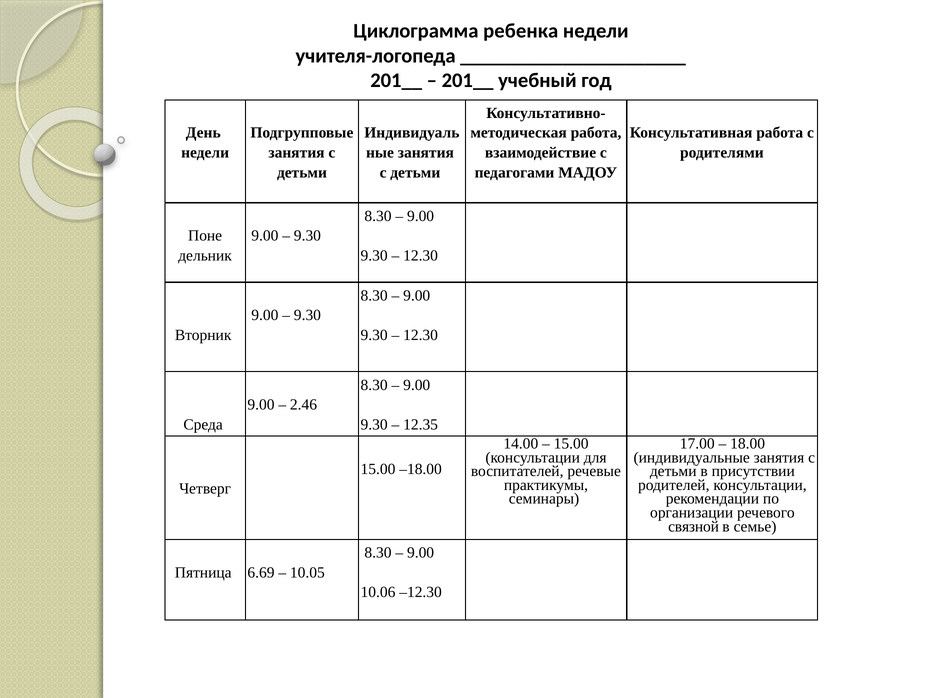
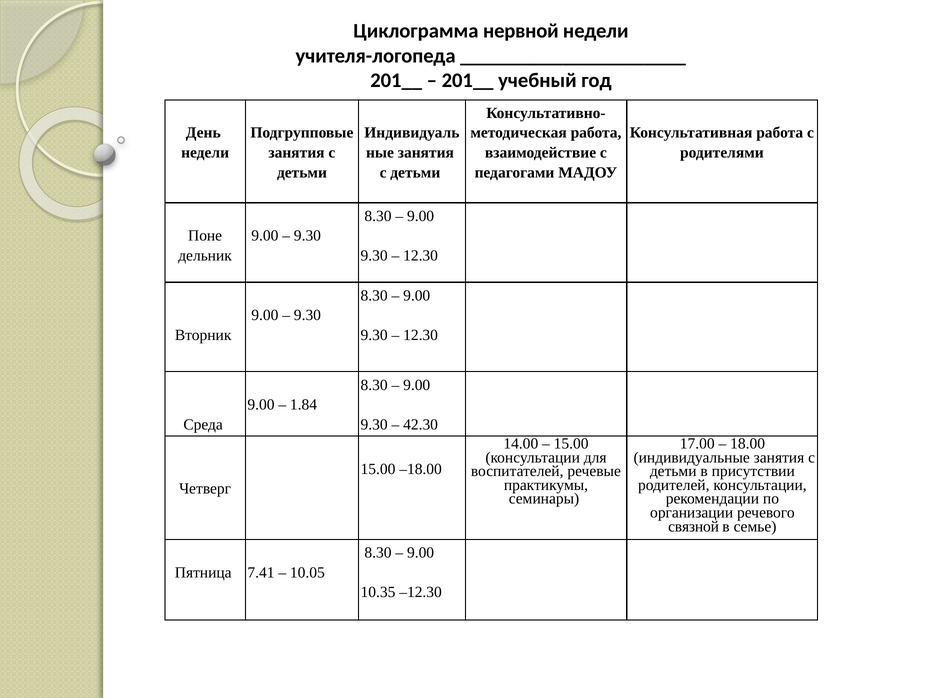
ребенка: ребенка -> нервной (521, 31)
2.46: 2.46 -> 1.84 (304, 405)
12.35: 12.35 -> 42.30 (421, 425)
6.69: 6.69 -> 7.41 (261, 573)
10.06: 10.06 -> 10.35 (378, 593)
